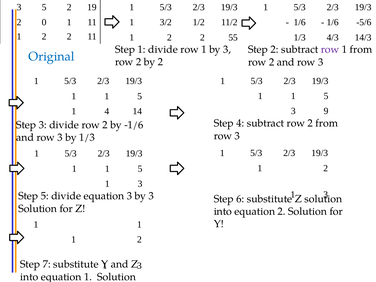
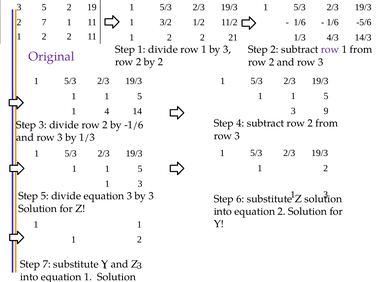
2 0: 0 -> 7 (44, 22)
55: 55 -> 21 (233, 37)
Original colour: blue -> purple (52, 57)
